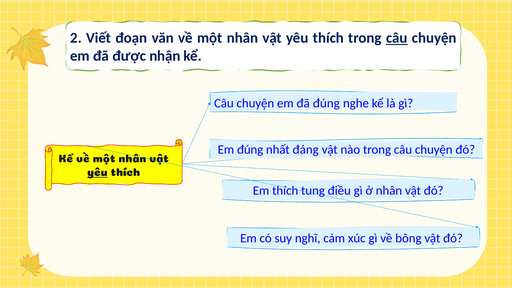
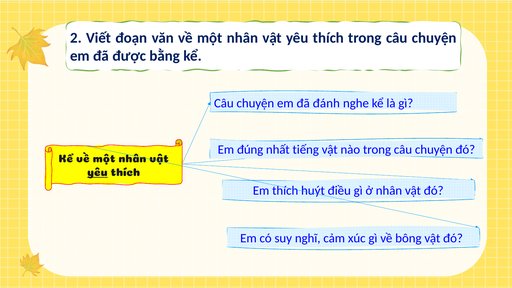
câu underline: present -> none (397, 38)
nhận: nhận -> bằng (165, 56)
đã đúng: đúng -> đánh (326, 103)
đáng: đáng -> tiếng (306, 150)
tung: tung -> huýt (313, 191)
